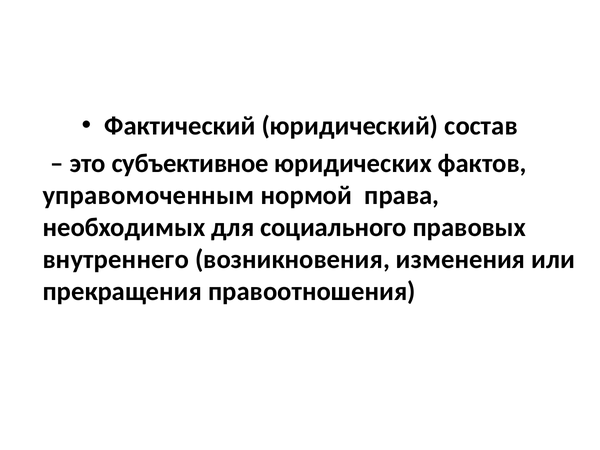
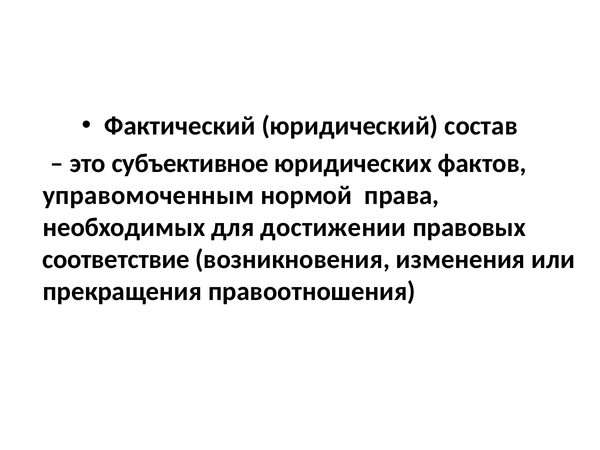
социального: социального -> достижении (333, 227)
внутреннего: внутреннего -> соответствие (116, 259)
